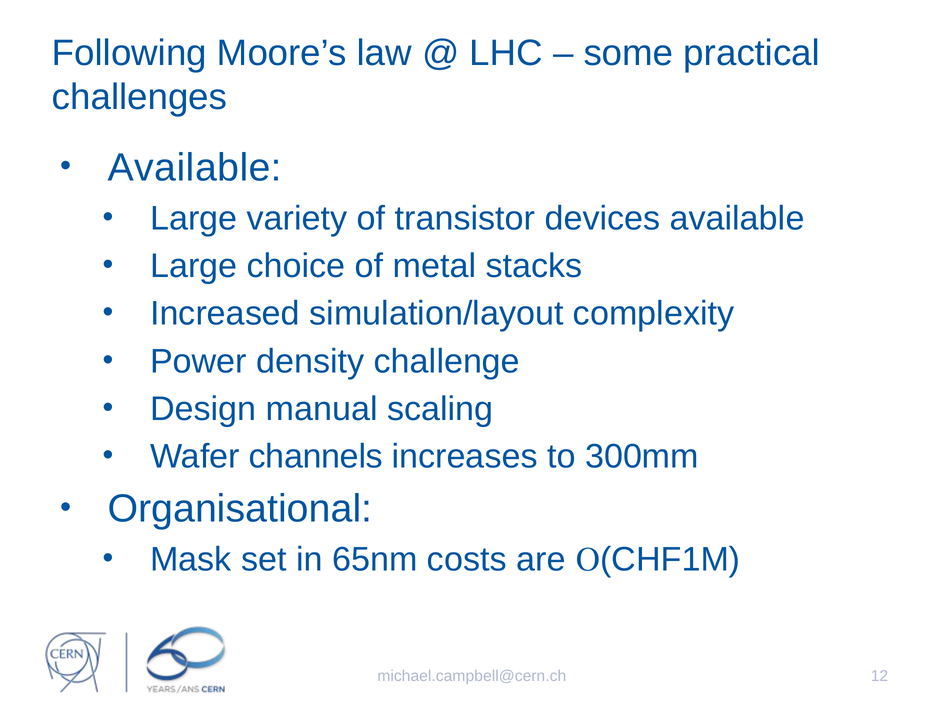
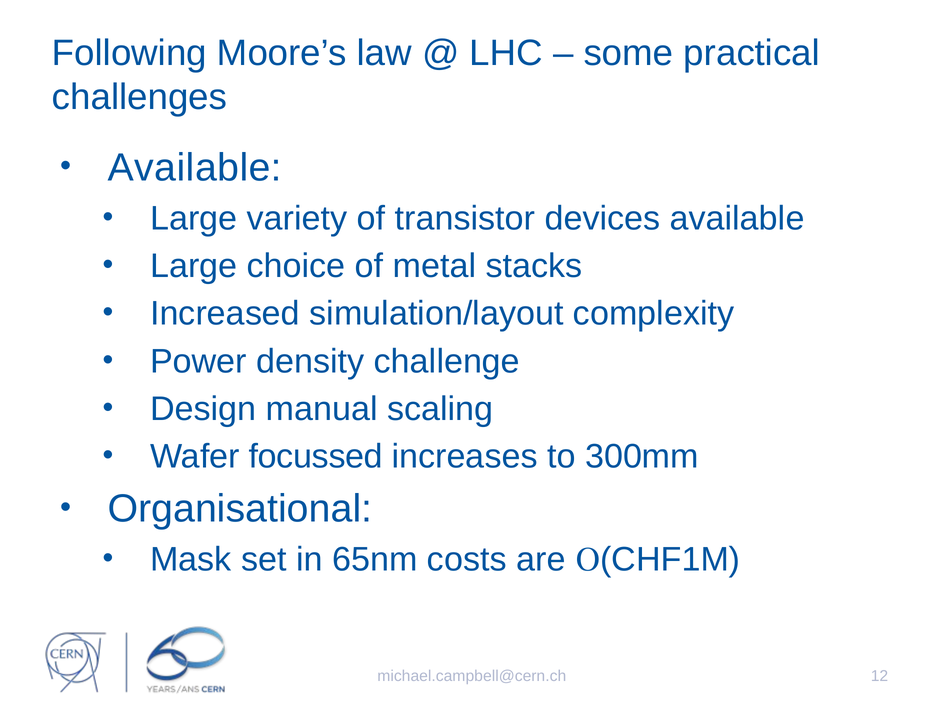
channels: channels -> focussed (316, 457)
